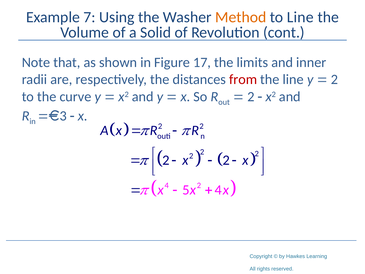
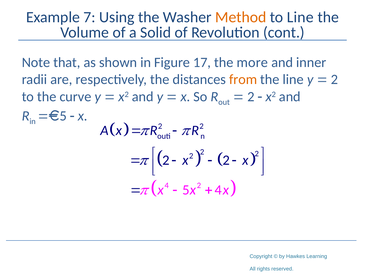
limits: limits -> more (252, 62)
from colour: red -> orange (243, 79)
3: 3 -> 5 (63, 116)
